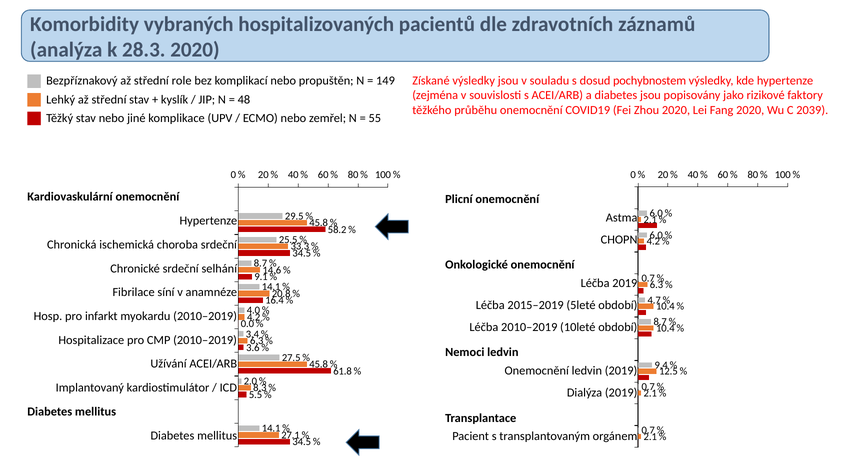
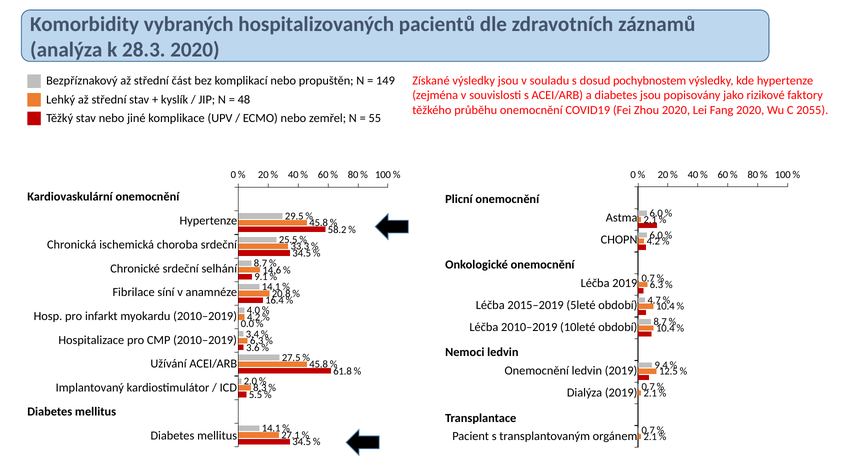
role: role -> část (182, 81)
2039: 2039 -> 2055 (812, 110)
